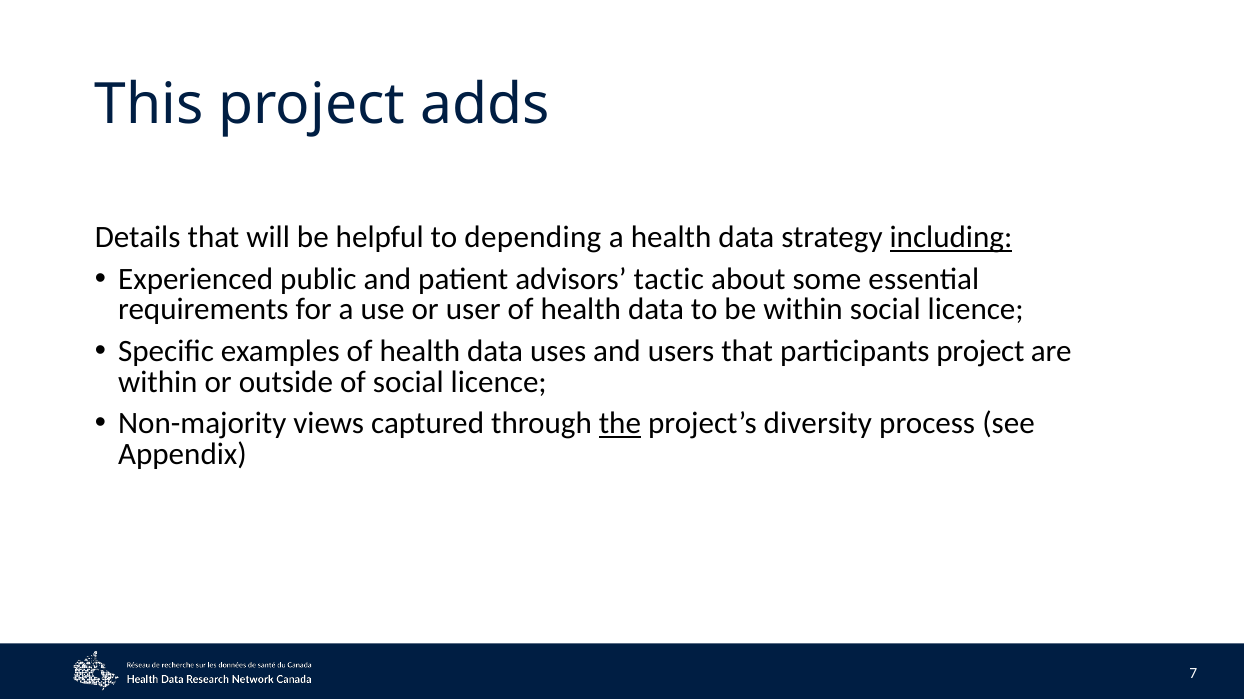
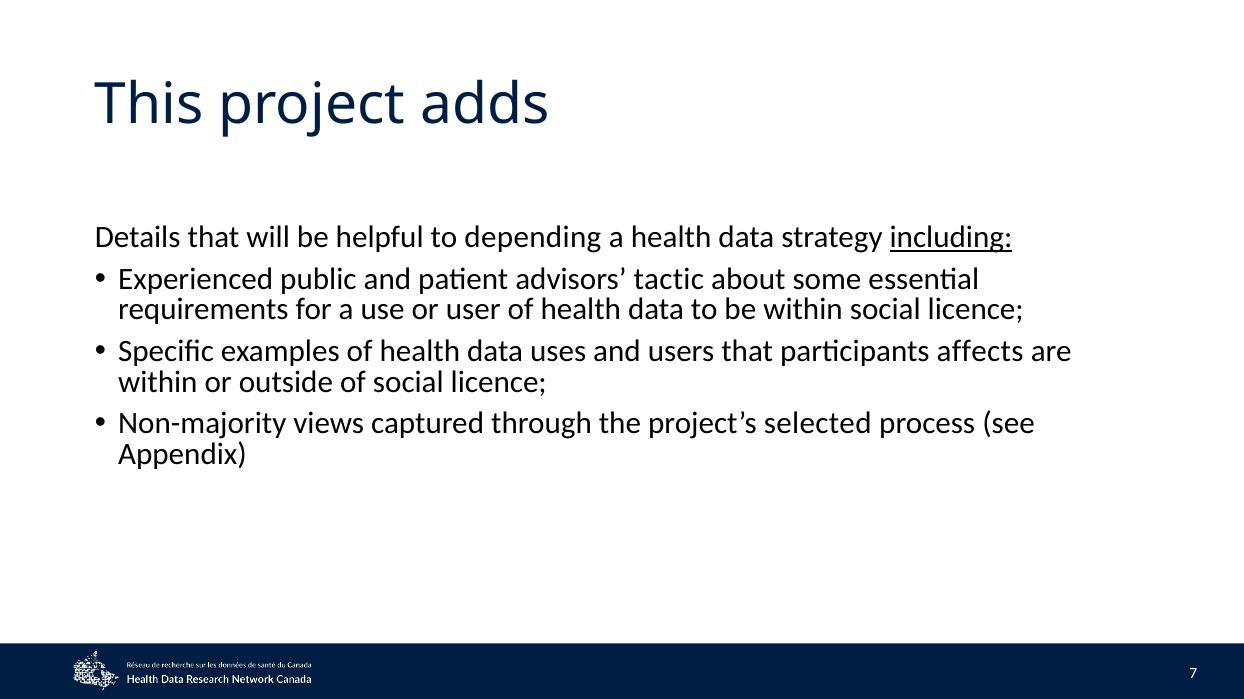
participants project: project -> affects (980, 352)
the underline: present -> none (620, 424)
diversity: diversity -> selected (818, 424)
